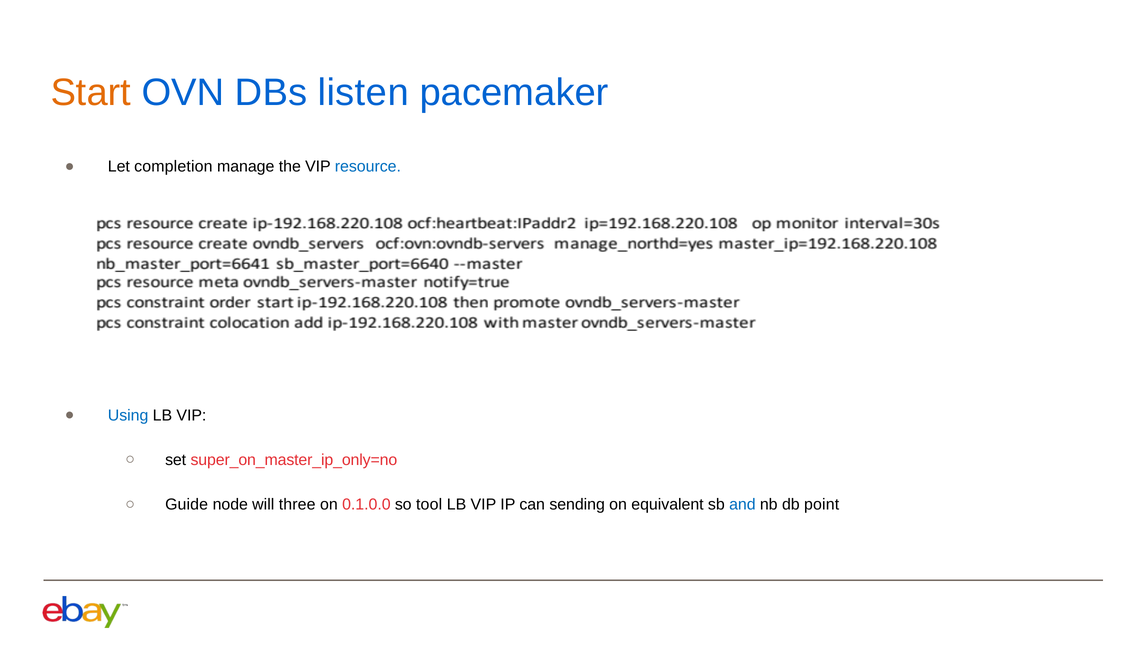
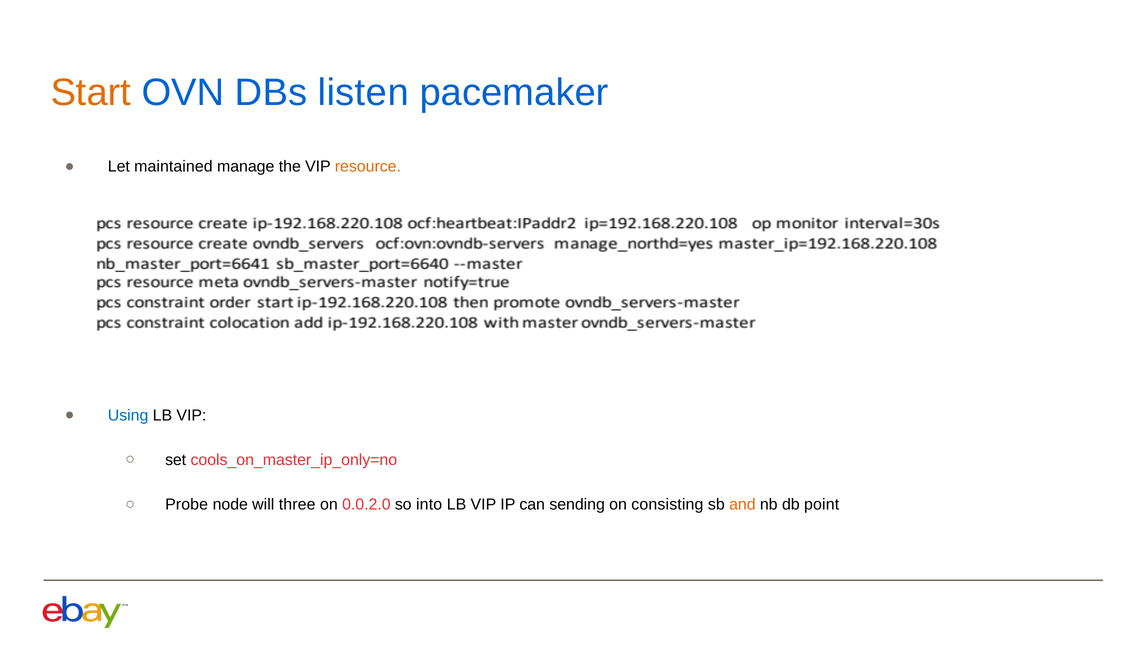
completion: completion -> maintained (173, 167)
resource colour: blue -> orange (368, 167)
super_on_master_ip_only=no: super_on_master_ip_only=no -> cools_on_master_ip_only=no (294, 460)
Guide: Guide -> Probe (187, 504)
0.1.0.0: 0.1.0.0 -> 0.0.2.0 (366, 504)
tool: tool -> into (429, 504)
equivalent: equivalent -> consisting (667, 504)
and colour: blue -> orange (742, 504)
